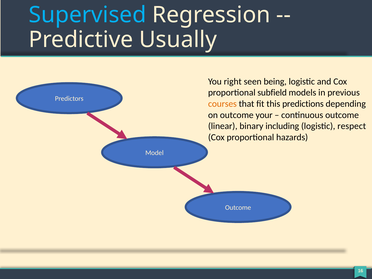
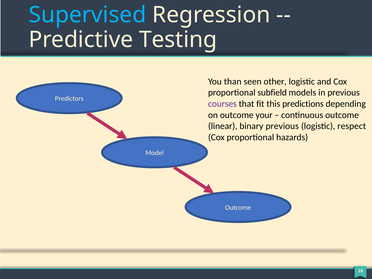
Usually: Usually -> Testing (178, 40)
right: right -> than (233, 81)
being: being -> other (275, 81)
courses colour: orange -> purple (222, 104)
binary including: including -> previous (282, 126)
